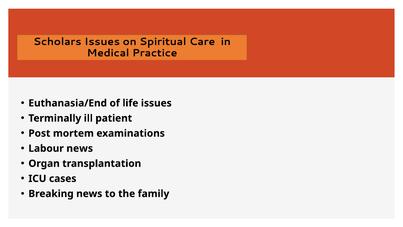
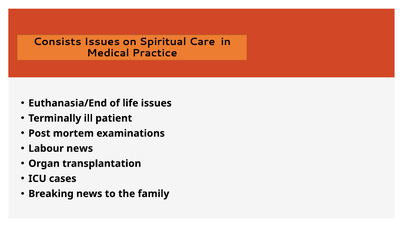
Scholars: Scholars -> Consists (57, 42)
